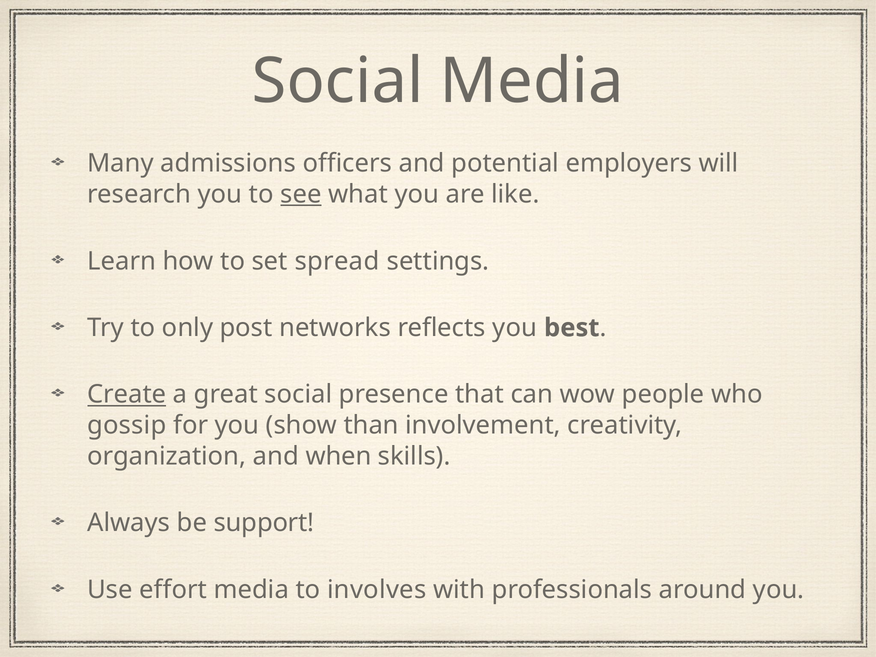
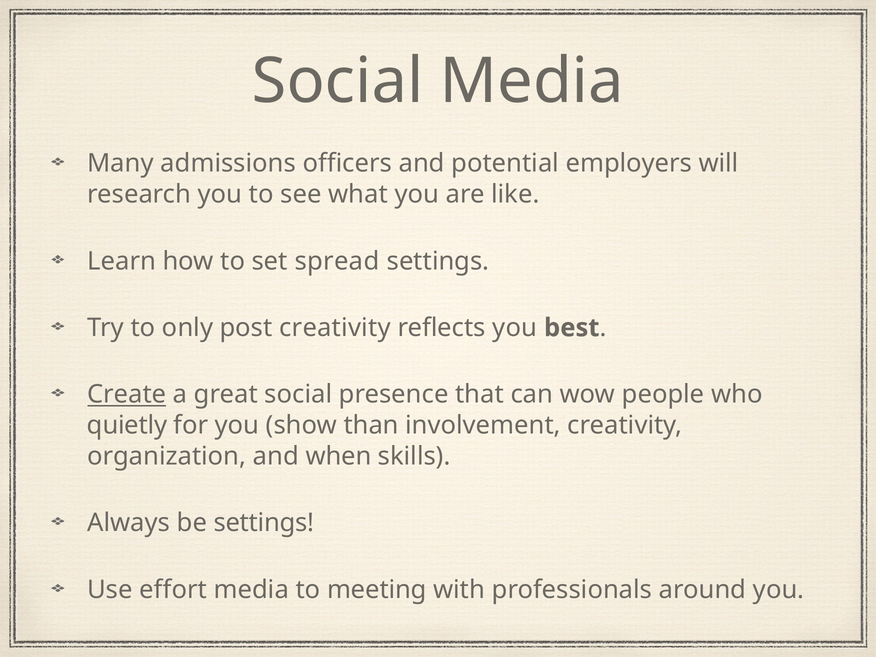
see underline: present -> none (301, 194)
post networks: networks -> creativity (335, 328)
gossip: gossip -> quietly (127, 425)
be support: support -> settings (264, 523)
involves: involves -> meeting (377, 590)
